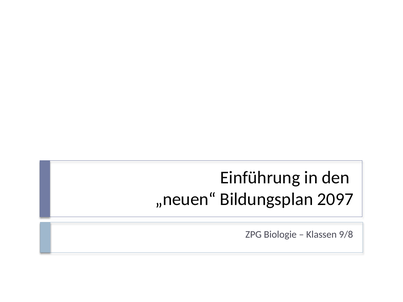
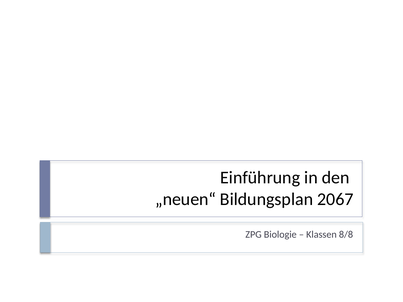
2097: 2097 -> 2067 (335, 199)
9/8: 9/8 -> 8/8 (346, 235)
